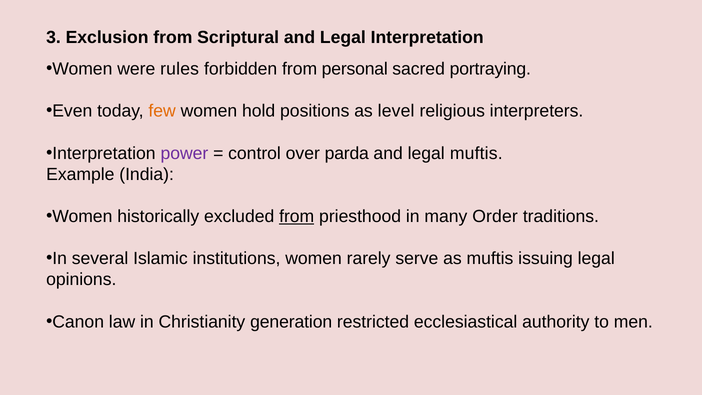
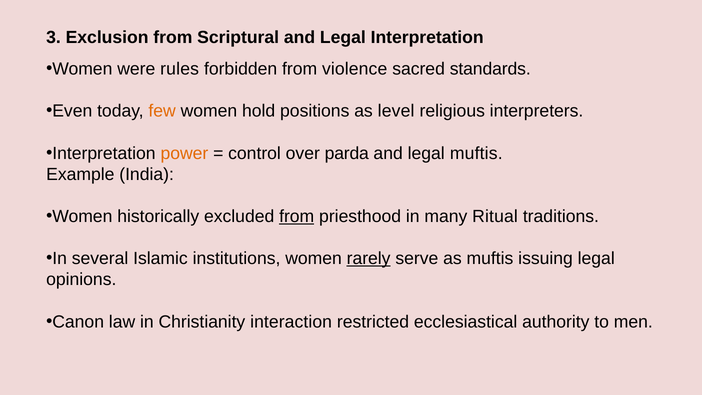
personal: personal -> violence (355, 69)
portraying: portraying -> standards (490, 69)
power colour: purple -> orange (184, 153)
Order: Order -> Ritual (495, 216)
rarely underline: none -> present (369, 258)
generation: generation -> interaction (291, 322)
